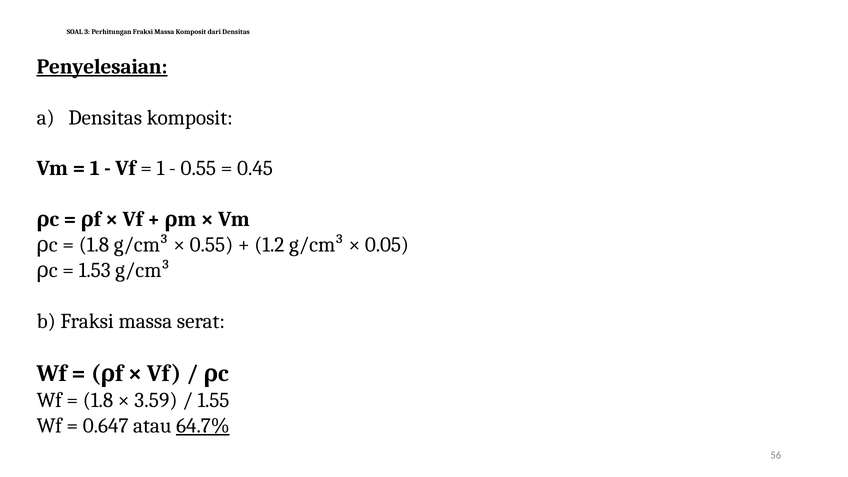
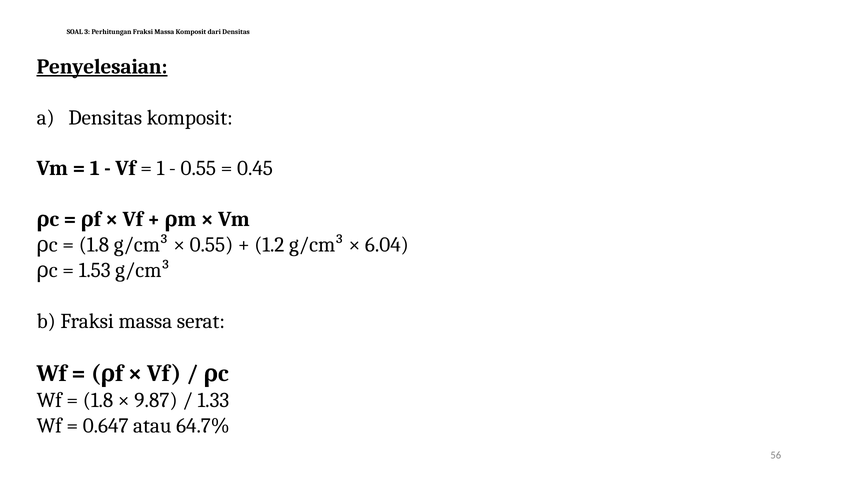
0.05: 0.05 -> 6.04 (387, 245)
3.59: 3.59 -> 9.87 (156, 400)
1.55: 1.55 -> 1.33 (213, 400)
64.7% underline: present -> none (203, 426)
